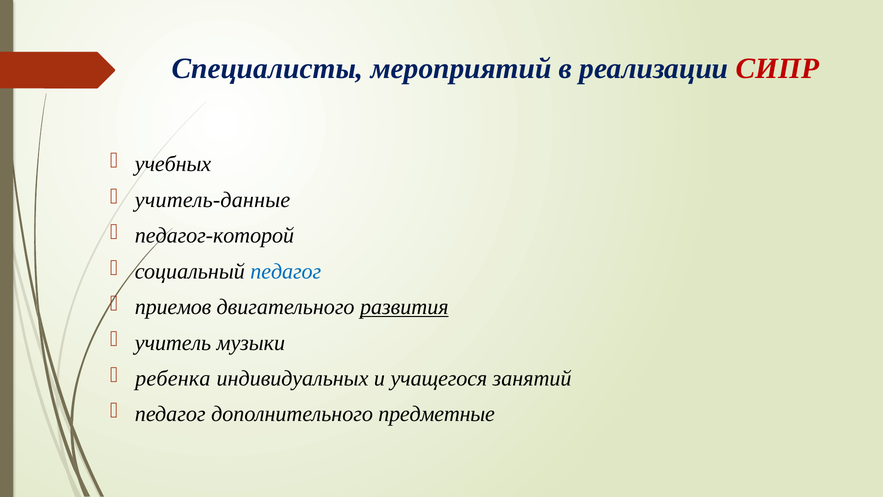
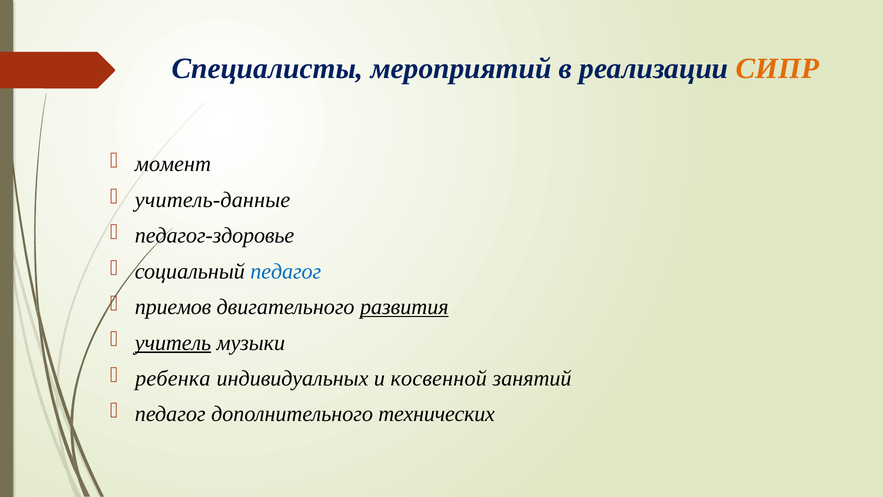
СИПР colour: red -> orange (777, 68)
учебных: учебных -> момент (173, 164)
педагог-которой: педагог-которой -> педагог-здоровье (215, 235)
учитель underline: none -> present (173, 343)
учащегося: учащегося -> косвенной (439, 378)
предметные: предметные -> технических (437, 414)
